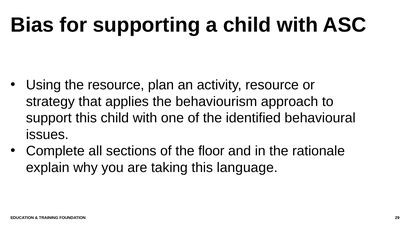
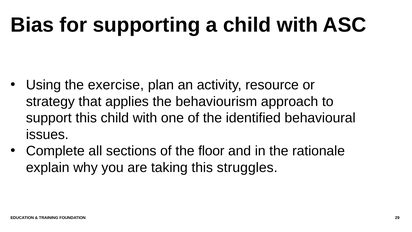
the resource: resource -> exercise (116, 85)
language: language -> struggles (247, 167)
